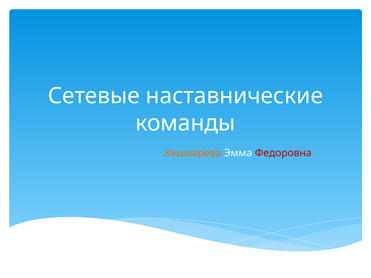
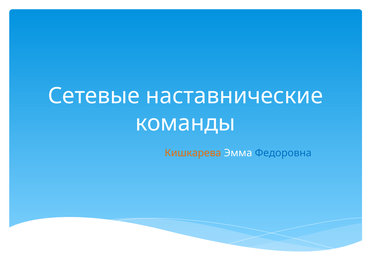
Федоровна colour: red -> blue (283, 153)
